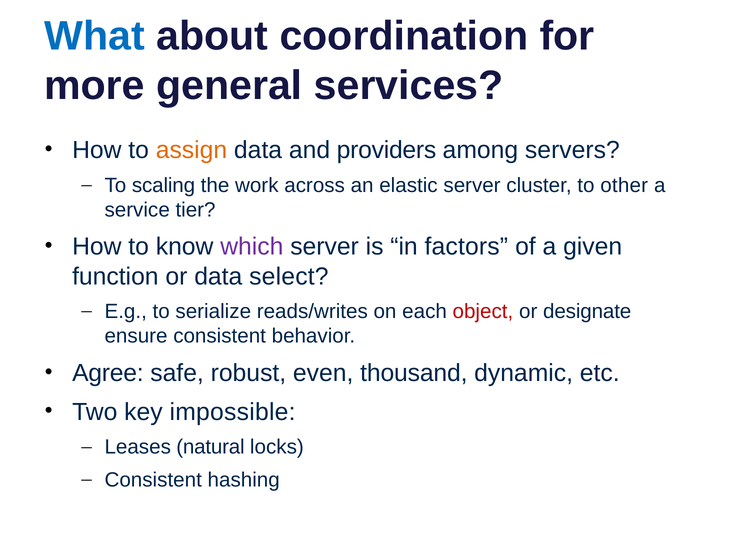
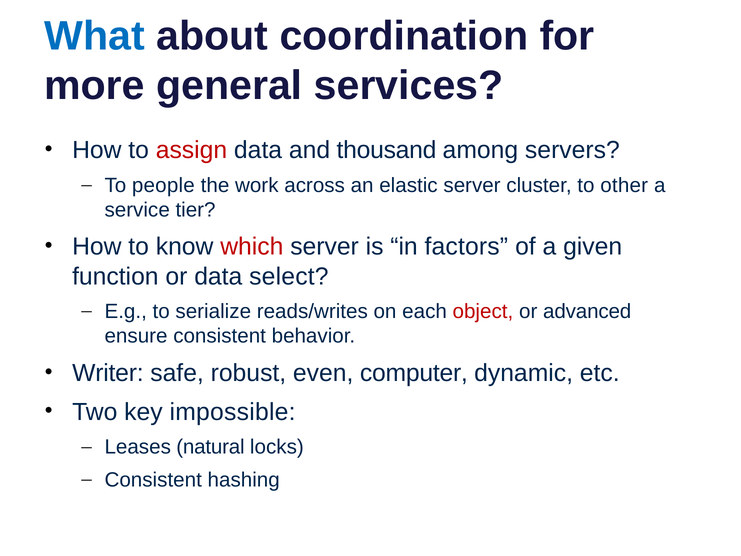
assign colour: orange -> red (191, 150)
providers: providers -> thousand (387, 150)
scaling: scaling -> people (163, 185)
which colour: purple -> red (252, 247)
designate: designate -> advanced (587, 311)
Agree: Agree -> Writer (108, 373)
thousand: thousand -> computer (414, 373)
